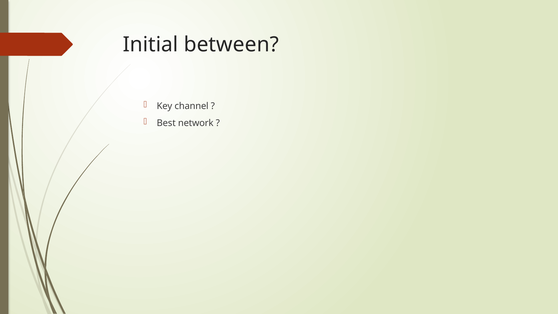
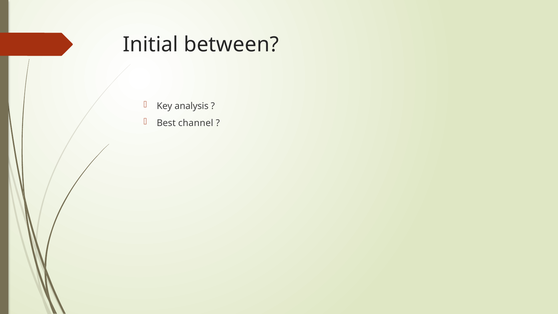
channel: channel -> analysis (192, 106)
network: network -> channel (196, 123)
